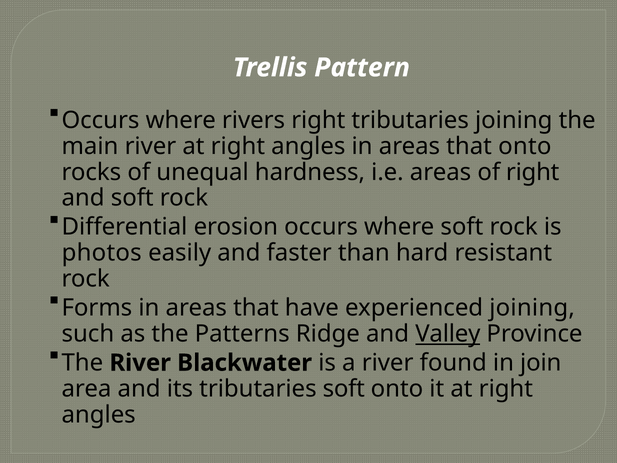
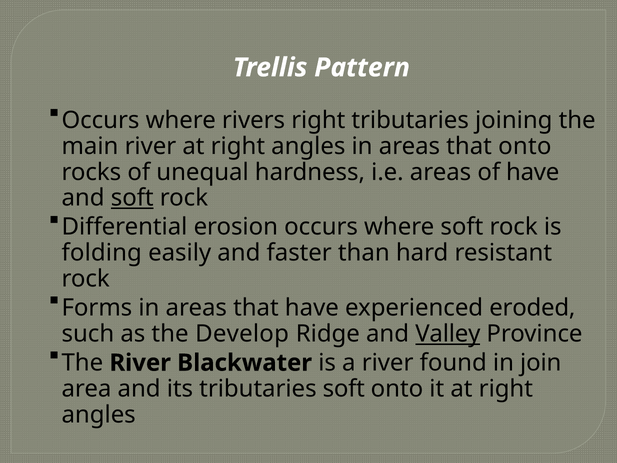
of right: right -> have (533, 172)
soft underline: none -> present (132, 198)
photos: photos -> folding (102, 253)
experienced joining: joining -> eroded (532, 308)
Patterns: Patterns -> Develop (242, 334)
